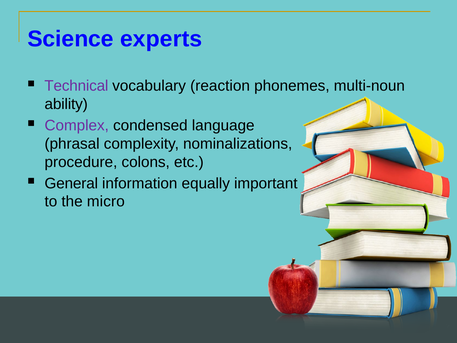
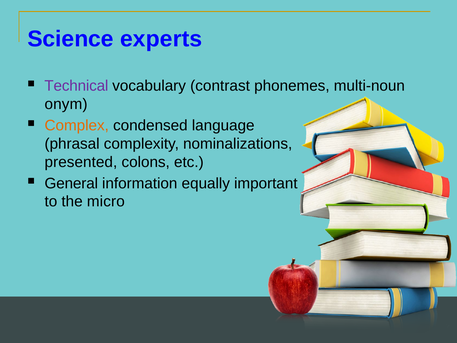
reaction: reaction -> contrast (220, 86)
ability: ability -> onym (66, 104)
Complex colour: purple -> orange (77, 125)
procedure: procedure -> presented (81, 162)
